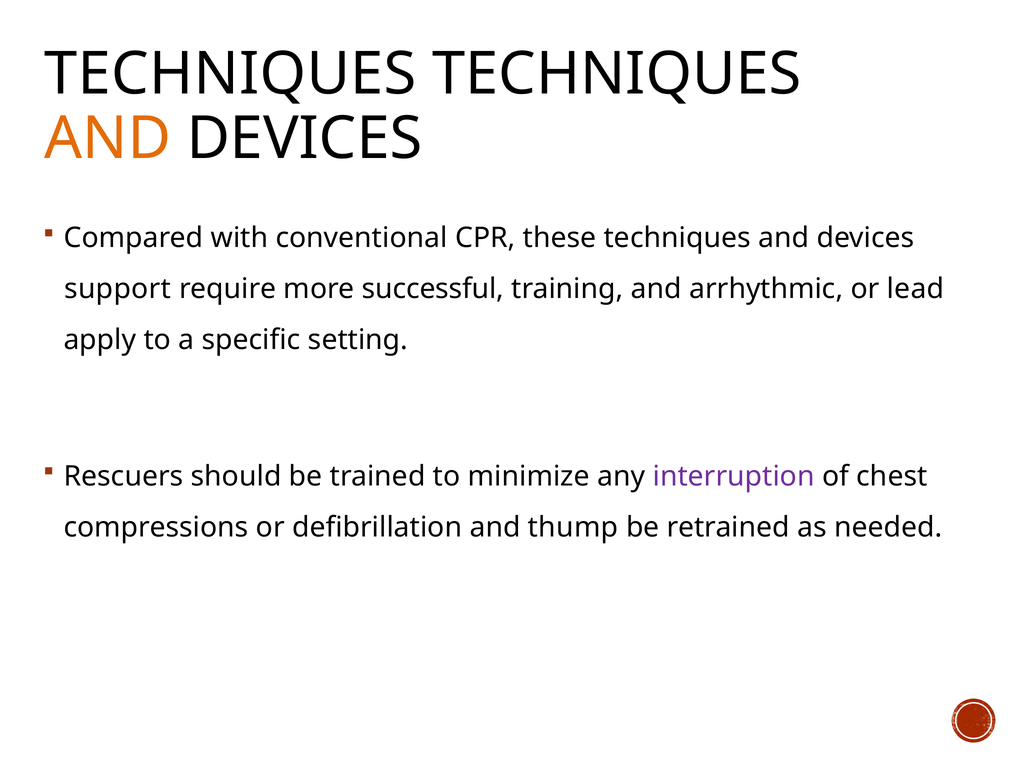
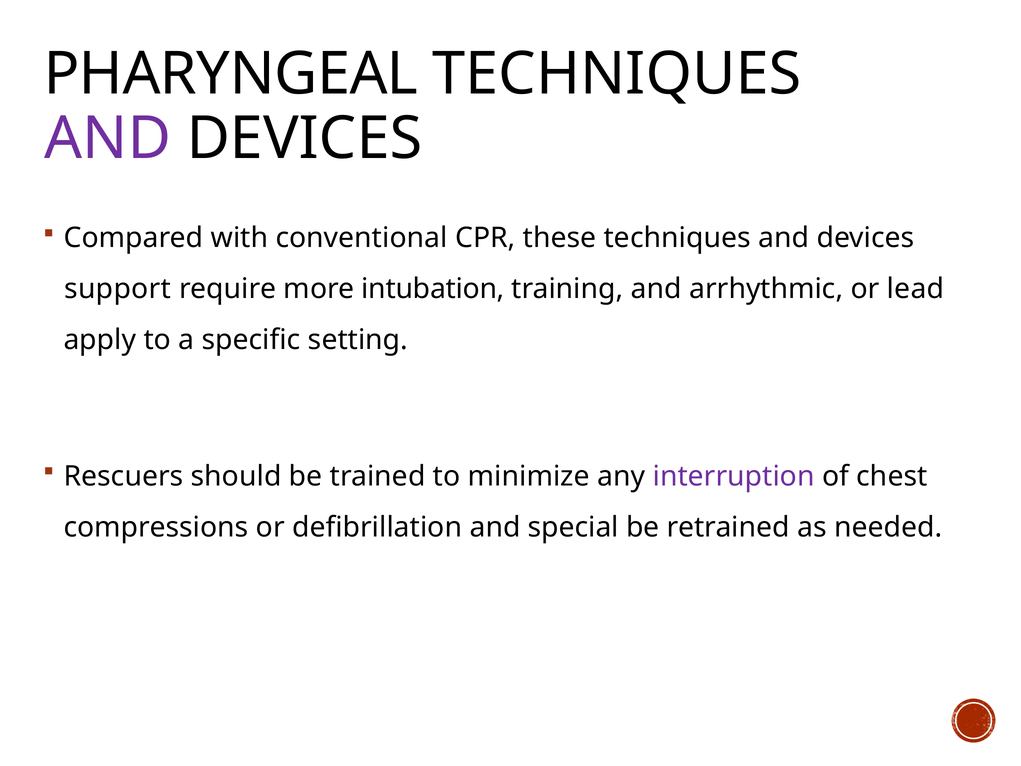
TECHNIQUES: TECHNIQUES -> PHARYNGEAL (231, 74)
AND colour: orange -> purple (108, 139)
successful: successful -> intubation (433, 289)
thump: thump -> special (573, 527)
